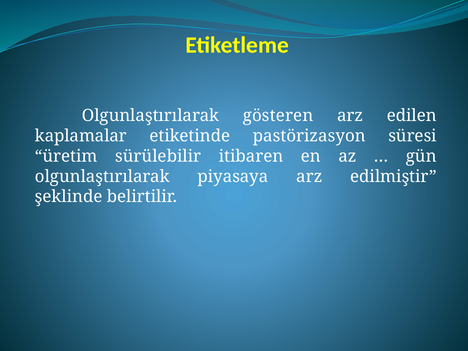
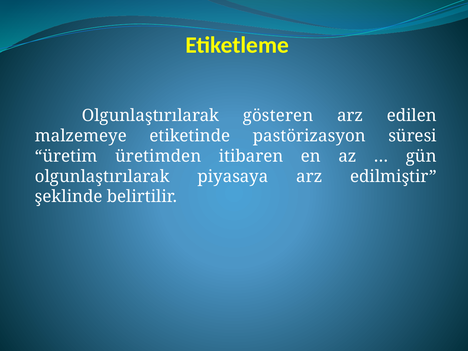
kaplamalar: kaplamalar -> malzemeye (81, 136)
sürülebilir: sürülebilir -> üretimden (158, 156)
